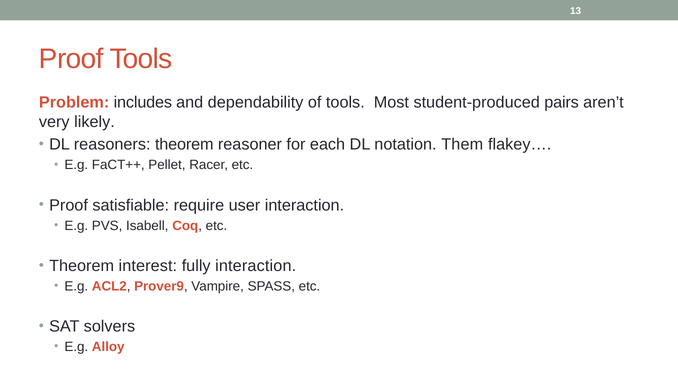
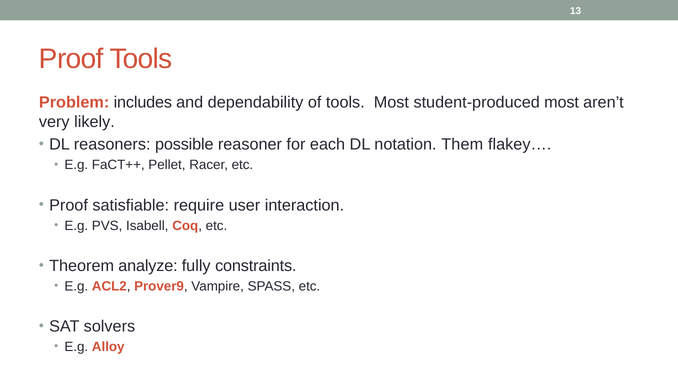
student-produced pairs: pairs -> most (562, 102)
reasoners theorem: theorem -> possible (184, 145)
interest: interest -> analyze (148, 266)
fully interaction: interaction -> constraints (256, 266)
